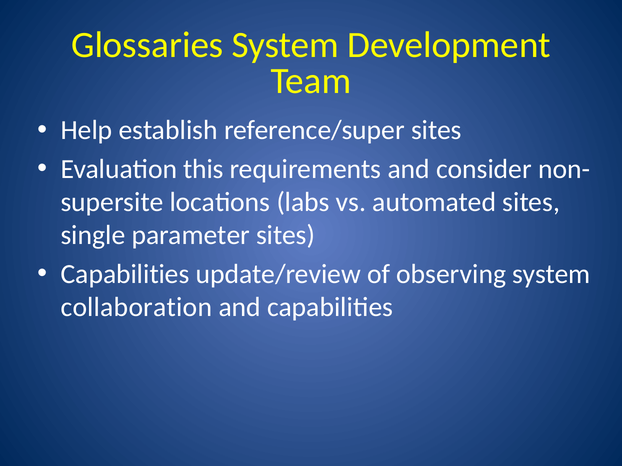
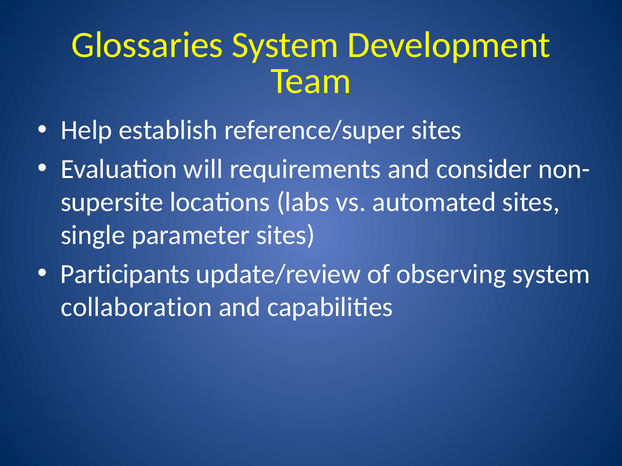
this: this -> will (203, 169)
Capabilities: Capabilities -> Participants (125, 274)
